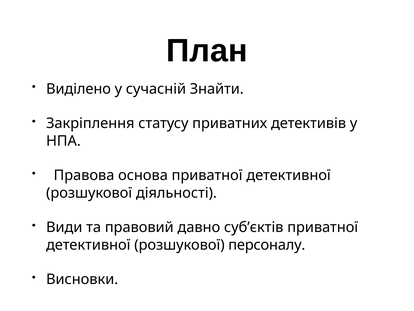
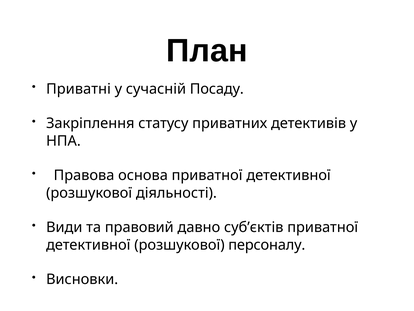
Виділено: Виділено -> Приватні (78, 89)
Знайти: Знайти -> Посаду (217, 89)
